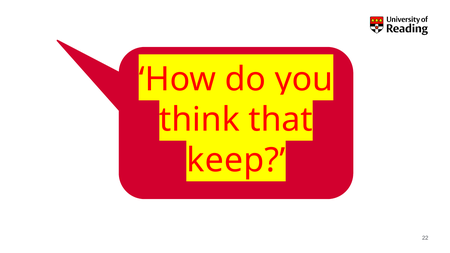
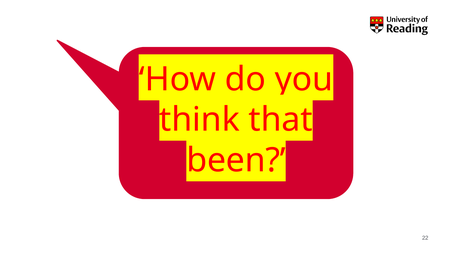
keep: keep -> been (236, 160)
